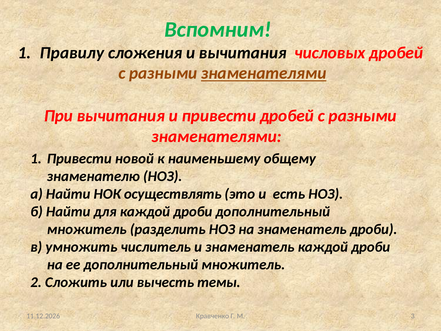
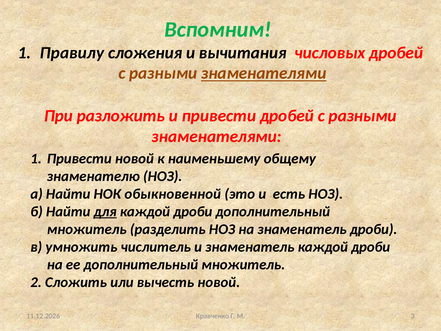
При вычитания: вычитания -> разложить (121, 116)
осуществлять: осуществлять -> обыкновенной (173, 194)
для underline: none -> present (105, 211)
вычесть темы: темы -> новой (219, 282)
